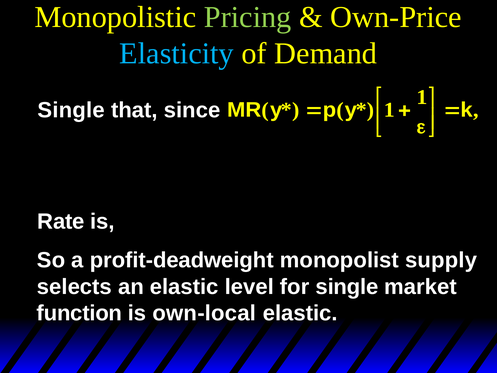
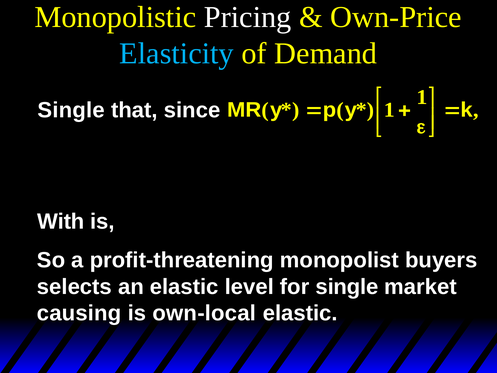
Pricing colour: light green -> white (248, 17)
Rate: Rate -> With (61, 221)
profit-deadweight: profit-deadweight -> profit-threatening (182, 260)
supply: supply -> buyers (441, 260)
function: function -> causing (79, 313)
